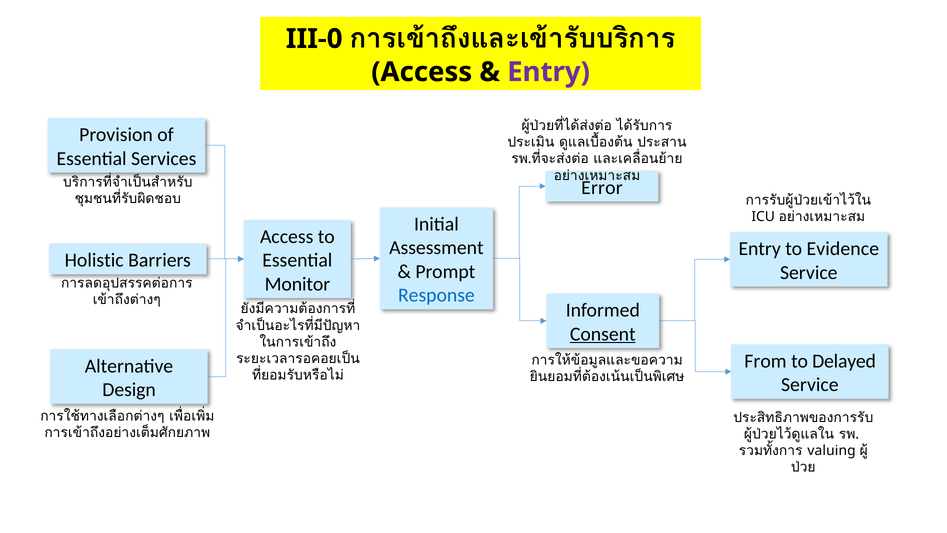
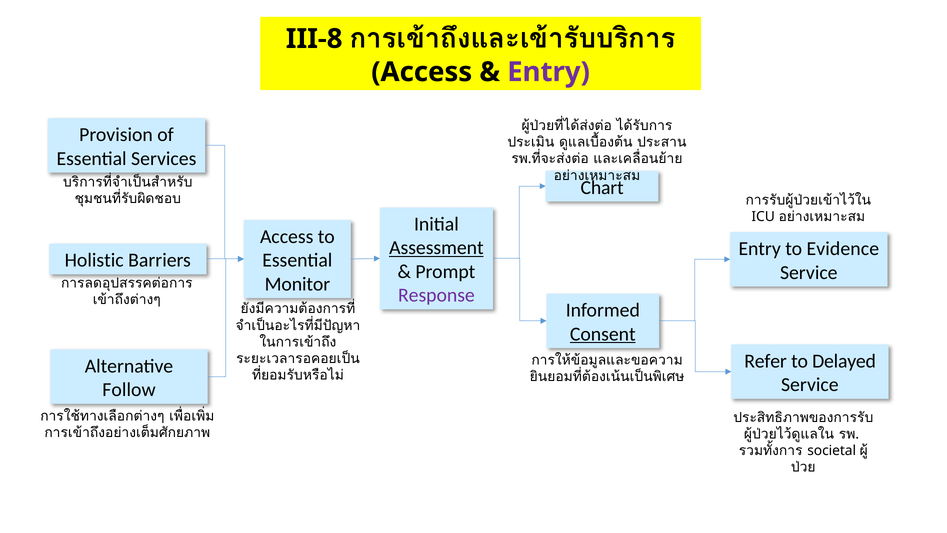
III-0: III-0 -> III-8 (314, 39)
Error: Error -> Chart (602, 187)
Assessment underline: none -> present (436, 248)
Response colour: blue -> purple (436, 295)
From: From -> Refer (766, 361)
Design: Design -> Follow (129, 390)
valuing: valuing -> societal (832, 450)
